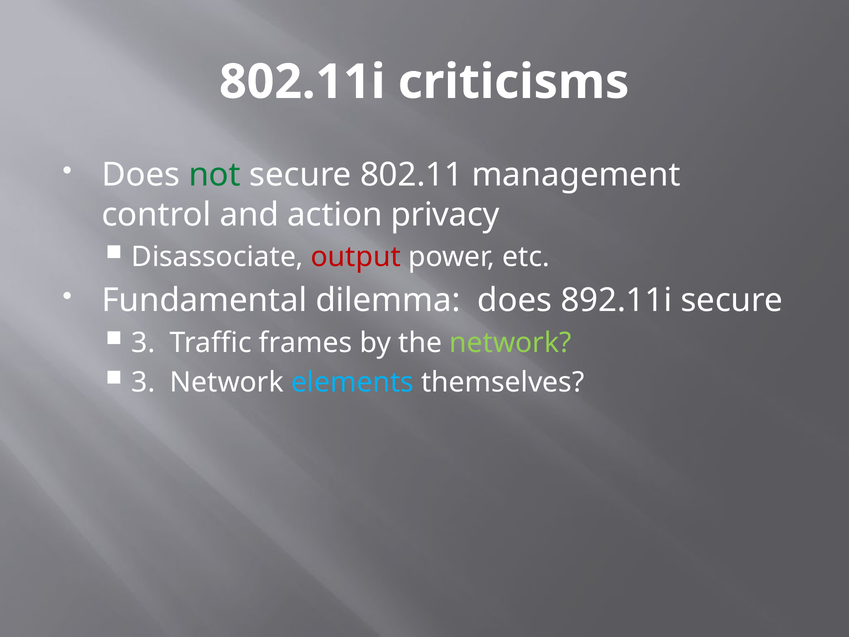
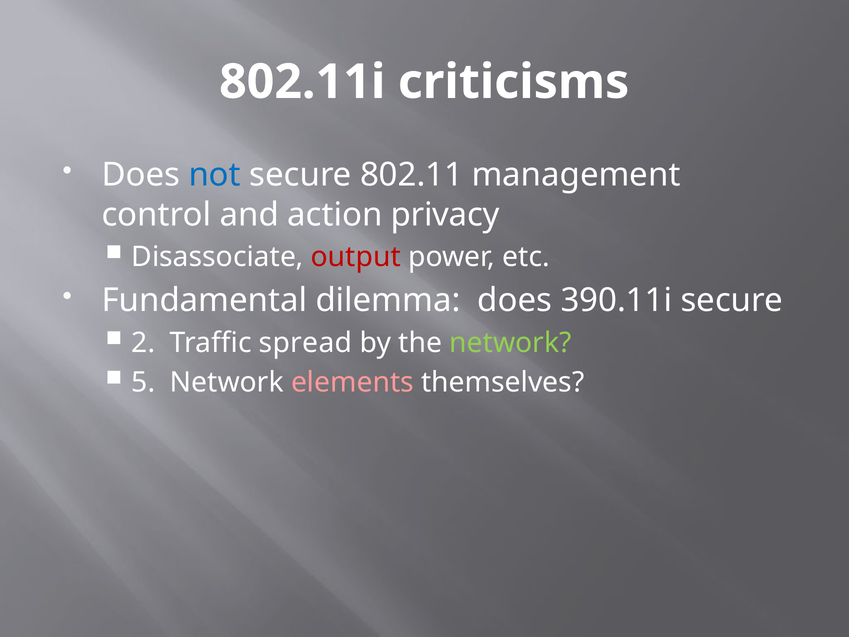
not colour: green -> blue (215, 175)
892.11i: 892.11i -> 390.11i (616, 300)
3: 3 -> 2 (143, 343)
frames: frames -> spread (306, 343)
3: 3 -> 5 (143, 382)
elements colour: light blue -> pink (352, 382)
